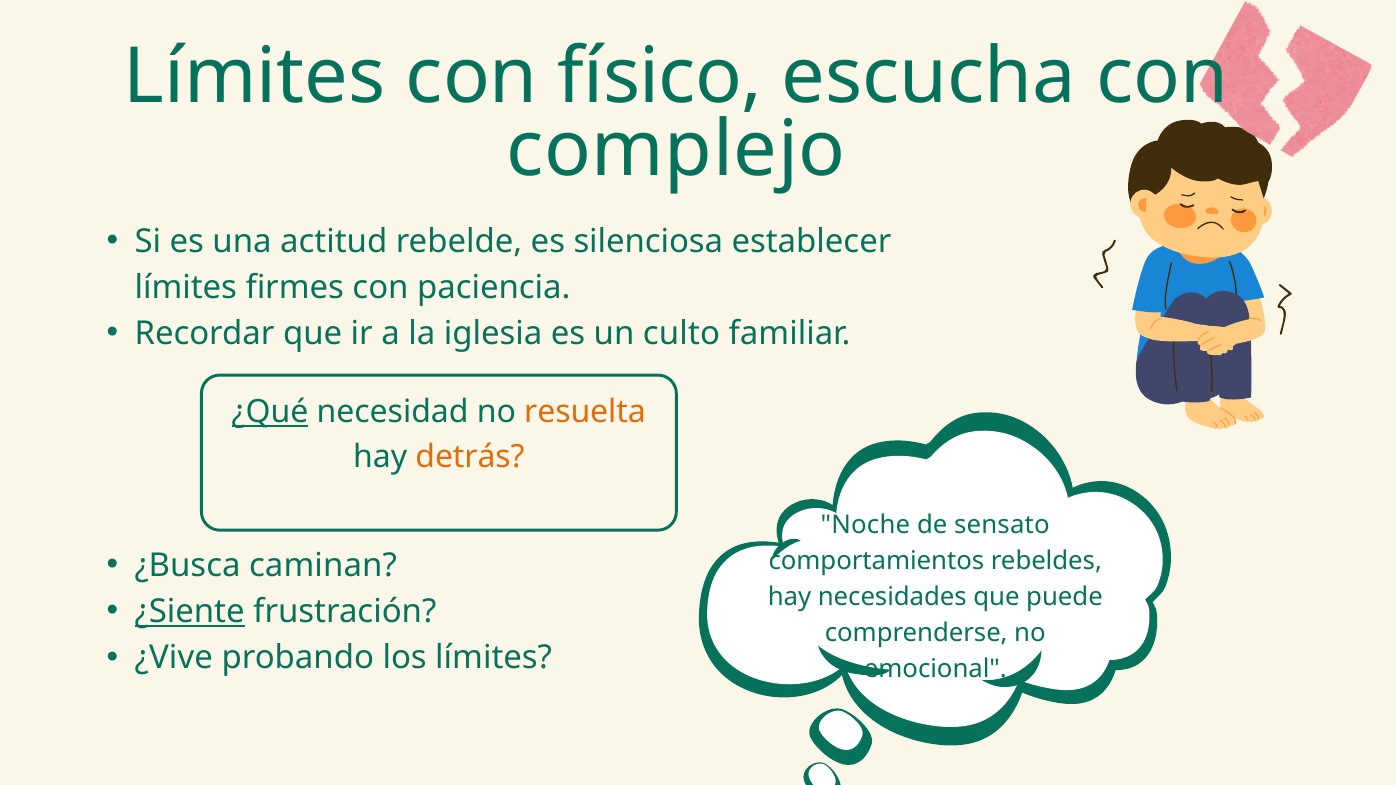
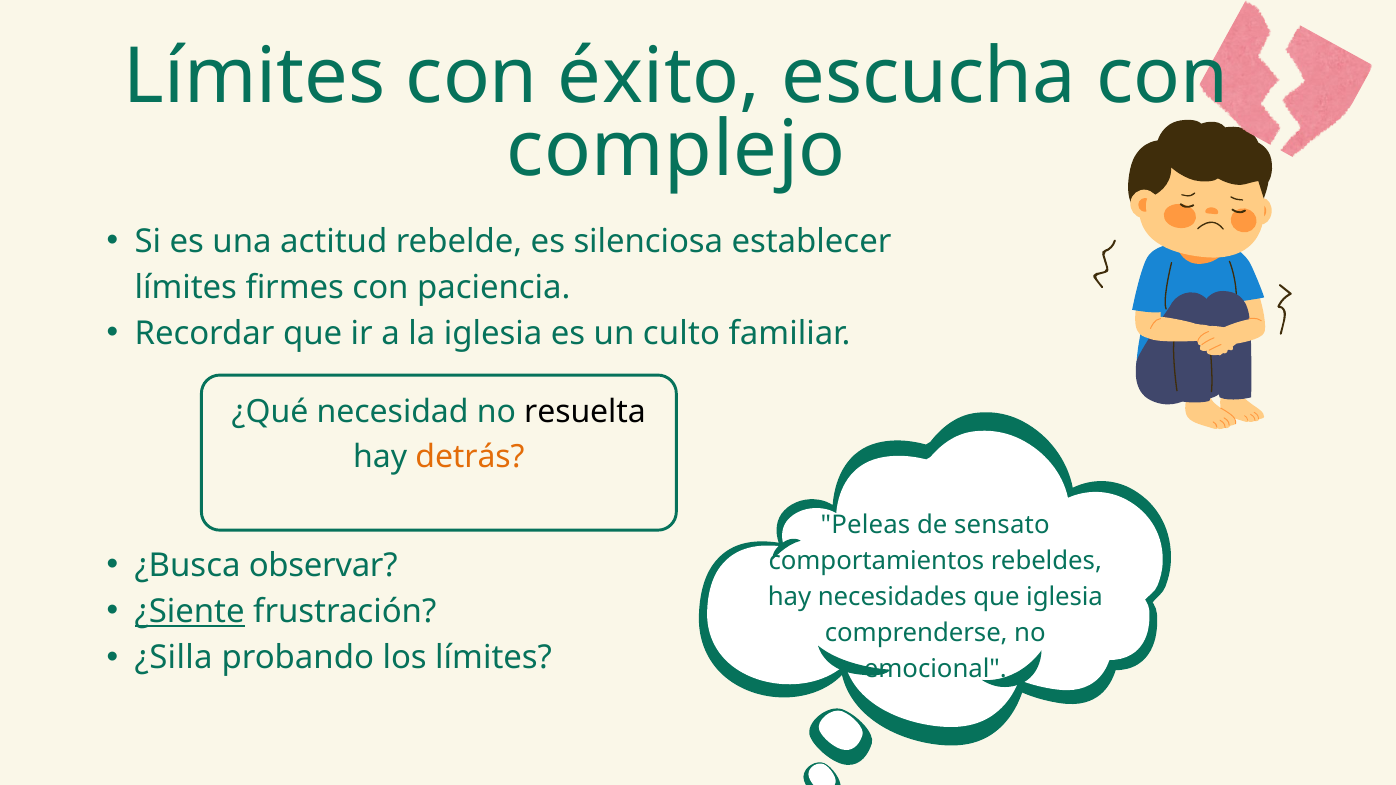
físico: físico -> éxito (659, 77)
¿Qué underline: present -> none (270, 412)
resuelta colour: orange -> black (585, 412)
Noche: Noche -> Peleas (865, 525)
caminan: caminan -> observar (323, 566)
que puede: puede -> iglesia (1065, 598)
¿Vive: ¿Vive -> ¿Silla (174, 658)
